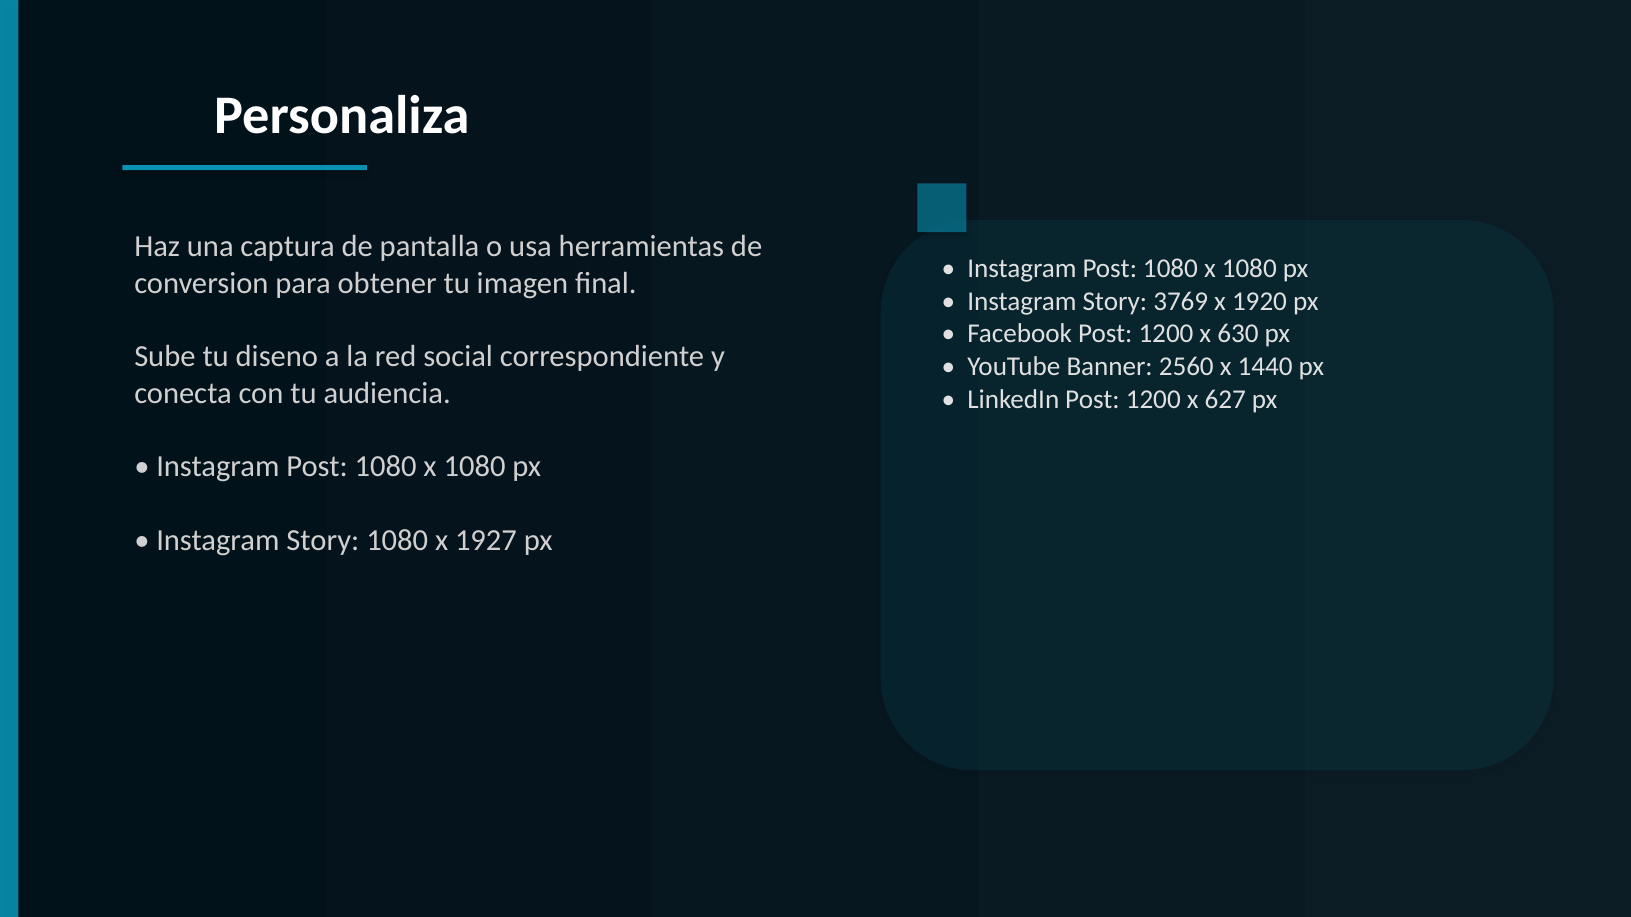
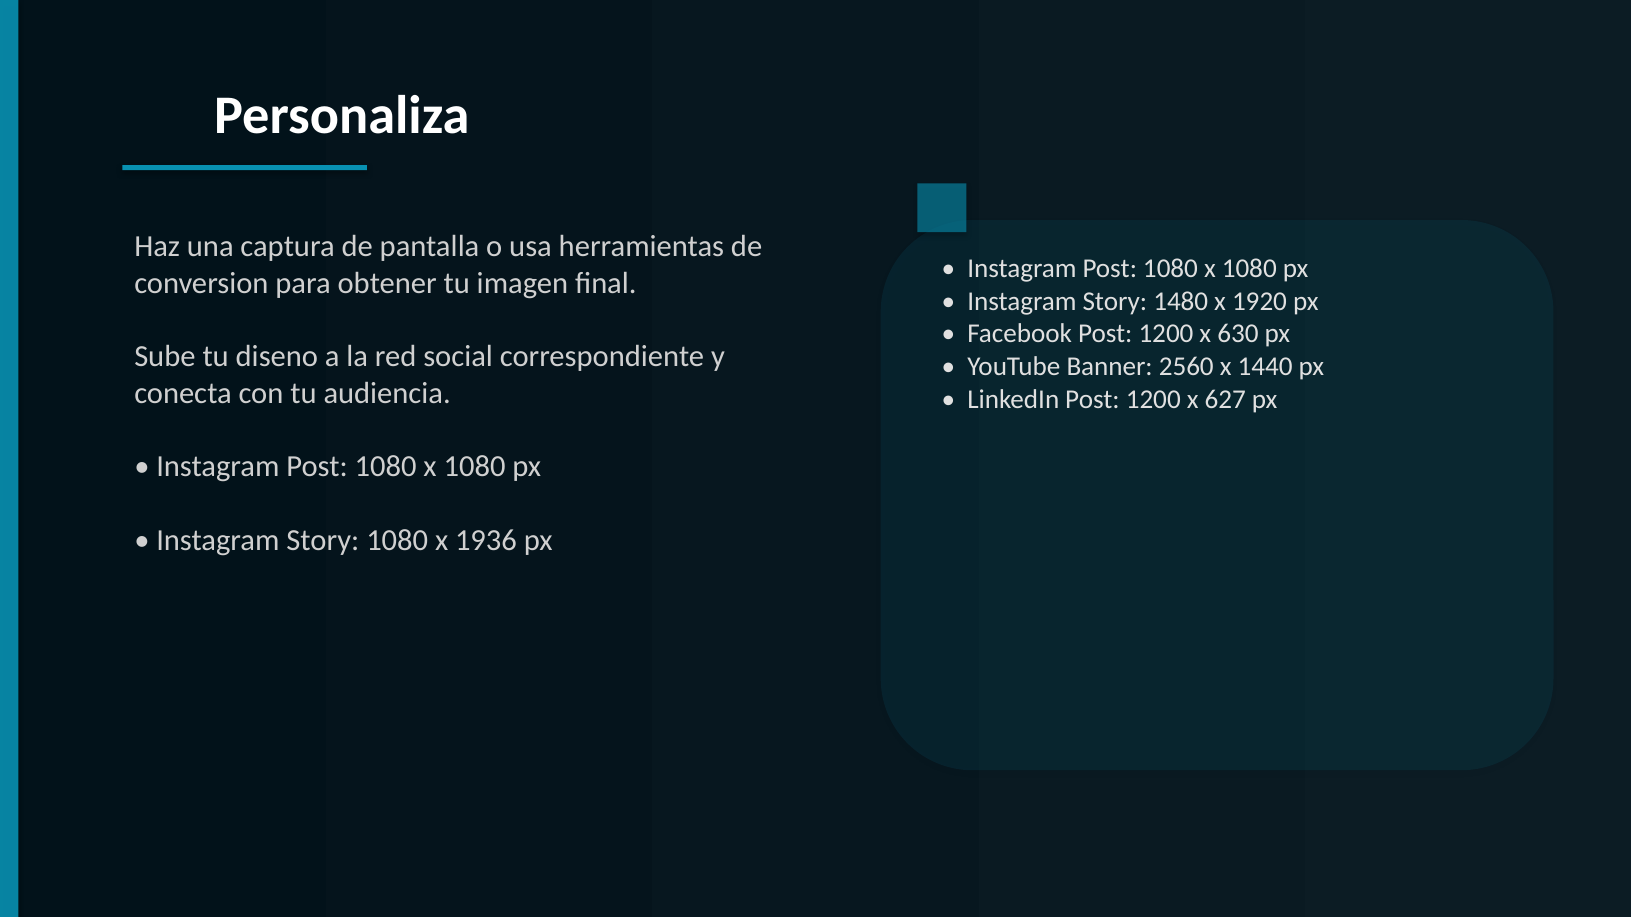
3769: 3769 -> 1480 (1181, 301)
1927: 1927 -> 1936 (486, 540)
